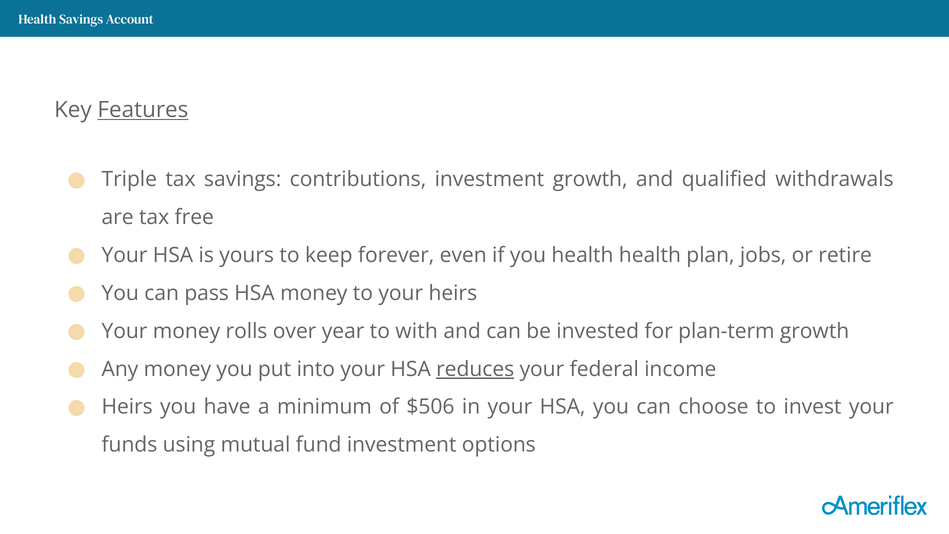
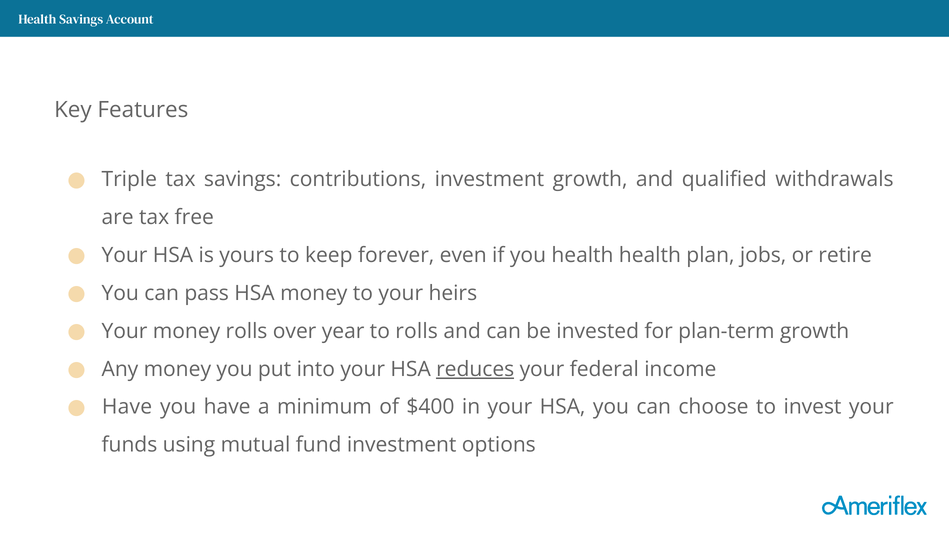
Features underline: present -> none (143, 110)
to with: with -> rolls (417, 331)
Heirs: Heirs -> Have (127, 407)
$506: $506 -> $400 (430, 407)
